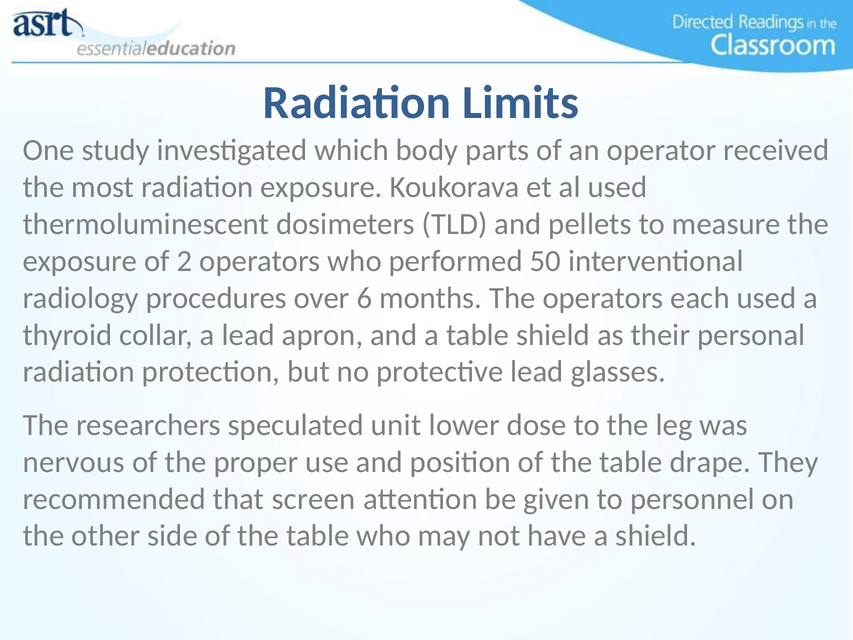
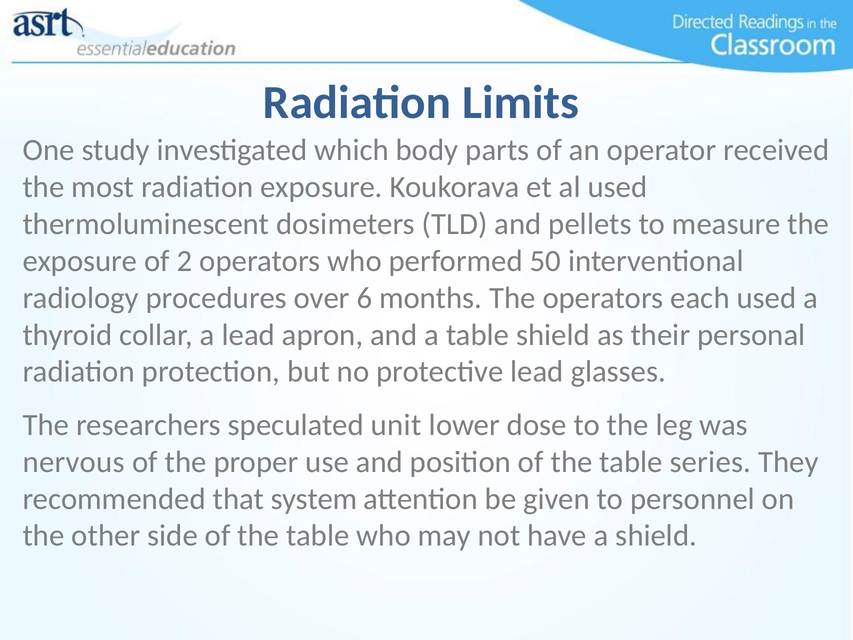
drape: drape -> series (710, 462)
screen: screen -> system (314, 499)
